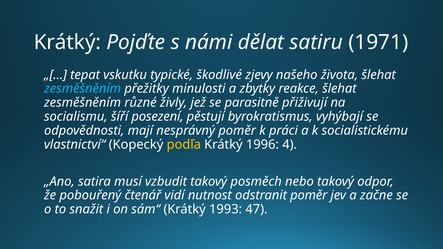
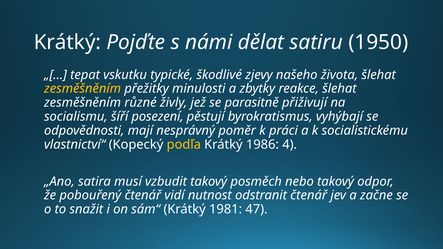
1971: 1971 -> 1950 (378, 42)
zesměšněním colour: light blue -> yellow (83, 89)
1996: 1996 -> 1986 (262, 145)
odstranit poměr: poměr -> čtenář (309, 196)
1993: 1993 -> 1981 (226, 209)
